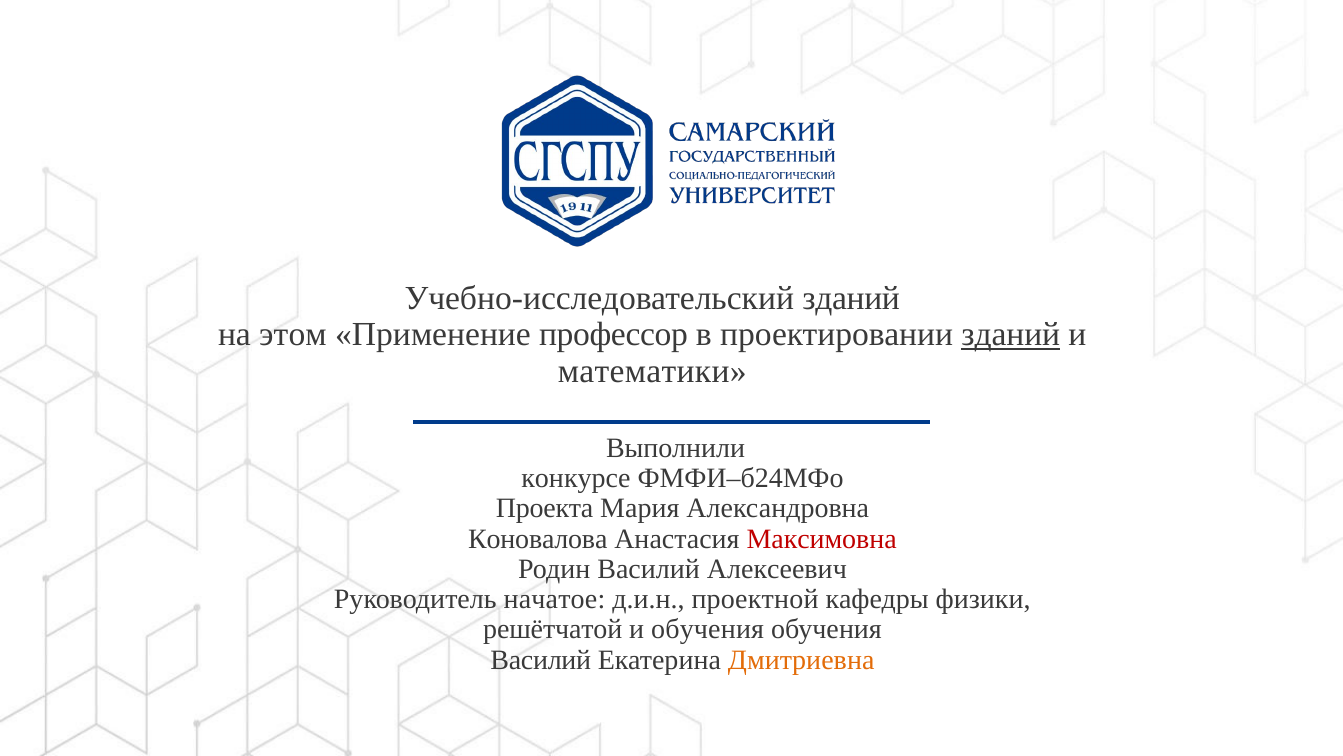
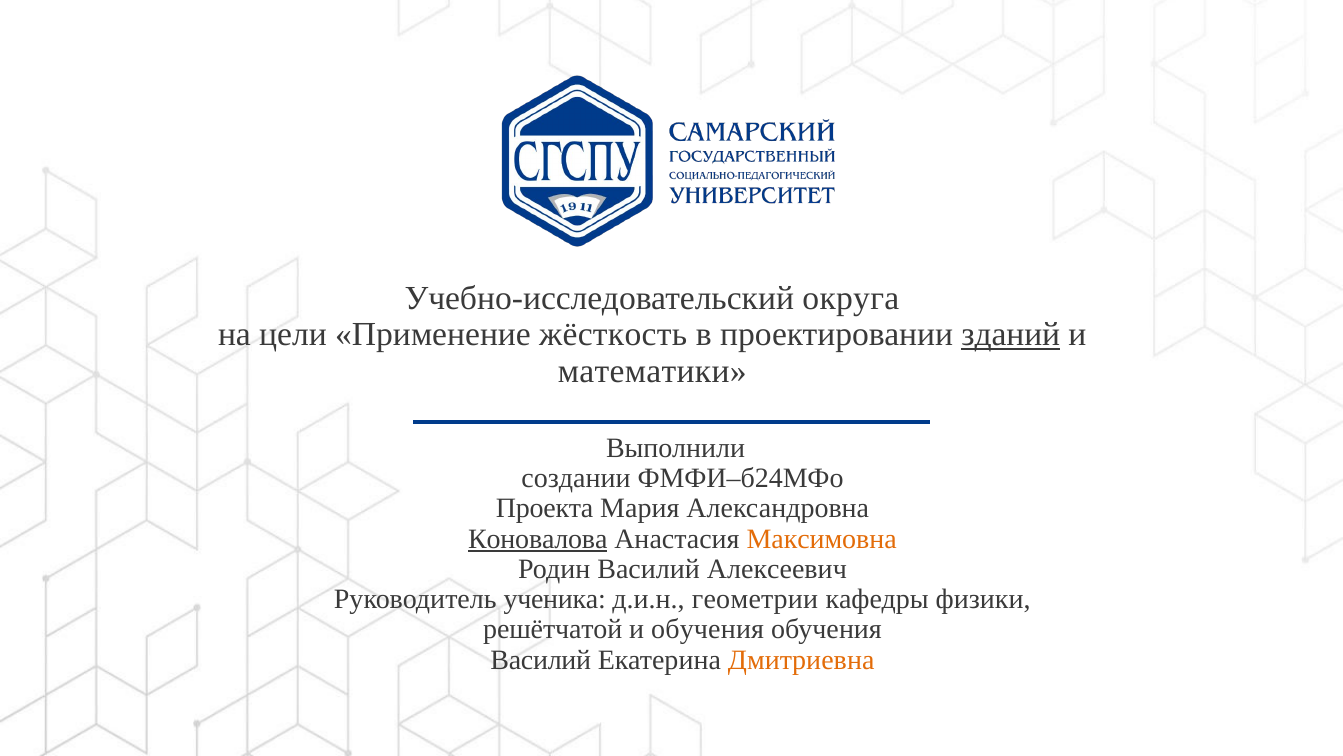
Учебно-исследовательский зданий: зданий -> округа (851, 298)
этом: этом -> цели (293, 334)
профессор: профессор -> жёсткость (613, 334)
конкурсе: конкурсе -> создании (576, 478)
Коновалова underline: none -> present (538, 538)
Максимовна colour: red -> orange (822, 538)
начатое: начатое -> ученика (555, 599)
проектной: проектной -> геометрии (755, 599)
